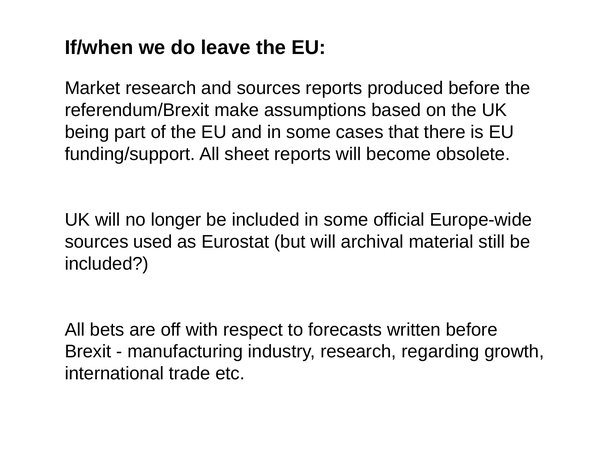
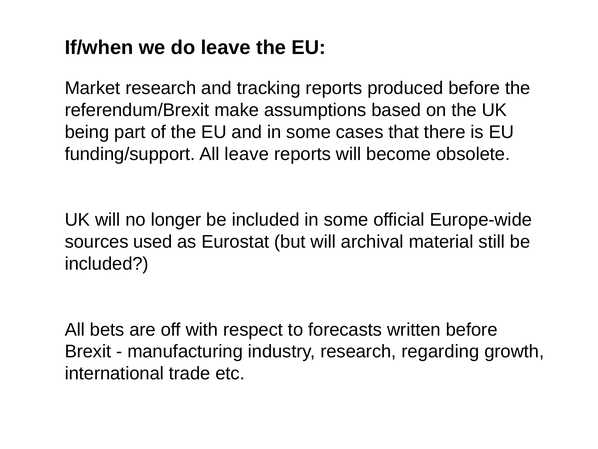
and sources: sources -> tracking (269, 88)
All sheet: sheet -> leave (247, 154)
